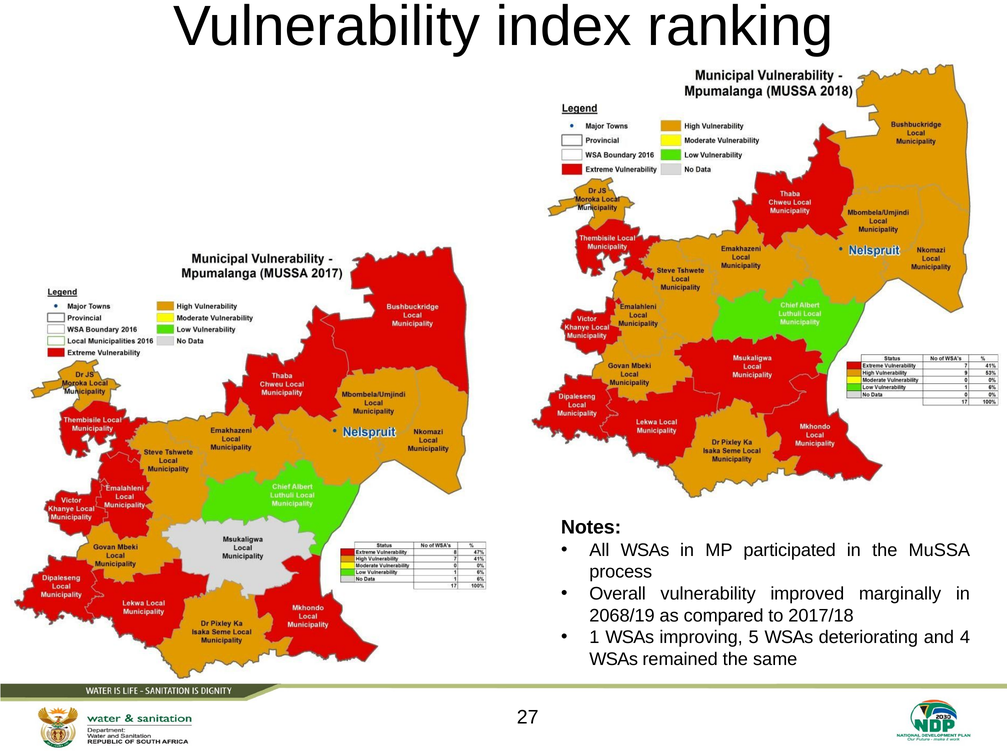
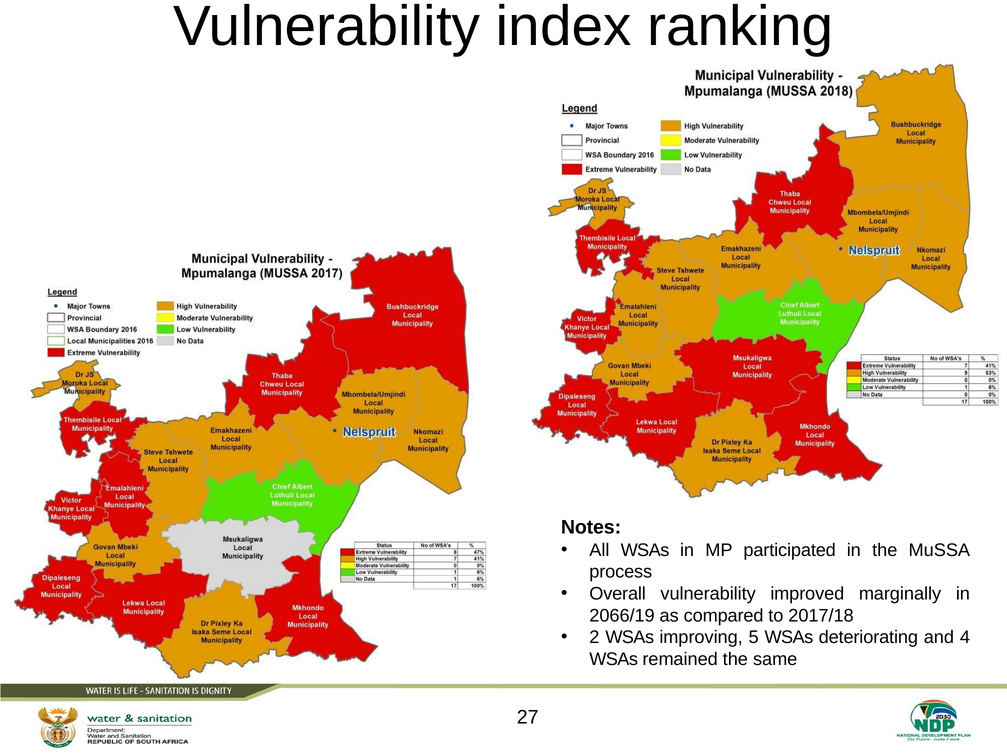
2068/19: 2068/19 -> 2066/19 (622, 616)
1: 1 -> 2 (594, 638)
